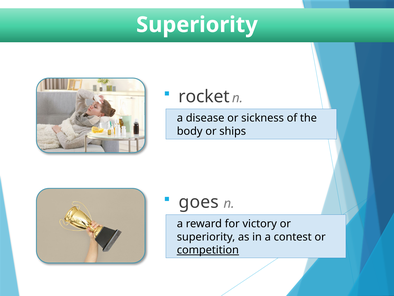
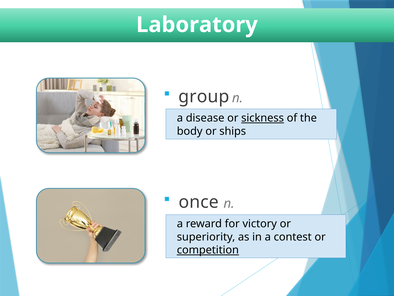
Superiority: Superiority -> Laboratory (197, 25)
rocket: rocket -> group (204, 96)
sickness underline: none -> present (263, 118)
goes: goes -> once (199, 202)
